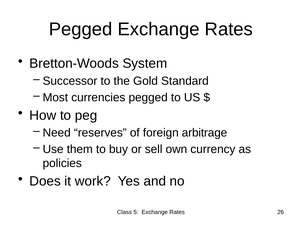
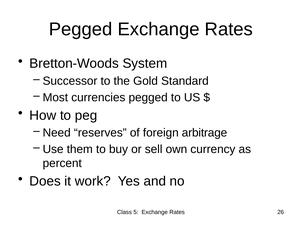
policies: policies -> percent (62, 163)
